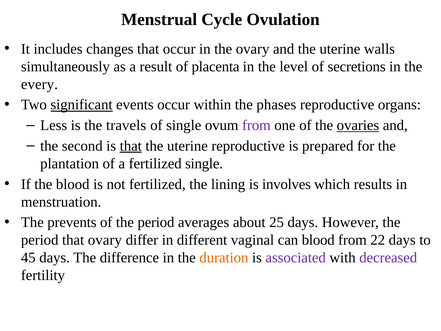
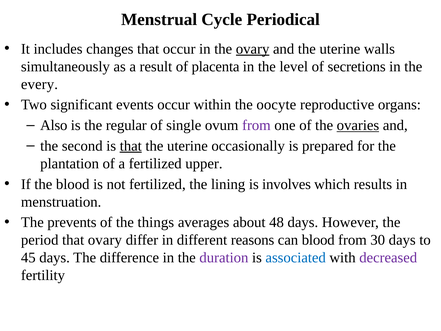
Ovulation: Ovulation -> Periodical (283, 20)
ovary underline: none -> present (253, 49)
significant underline: present -> none (82, 105)
phases: phases -> oocyte (276, 105)
Less: Less -> Also (54, 125)
travels: travels -> regular (126, 125)
uterine reproductive: reproductive -> occasionally (248, 146)
fertilized single: single -> upper (204, 163)
of the period: period -> things (156, 222)
25: 25 -> 48 (277, 222)
vaginal: vaginal -> reasons (253, 240)
22: 22 -> 30 (378, 240)
duration colour: orange -> purple (224, 258)
associated colour: purple -> blue (296, 258)
